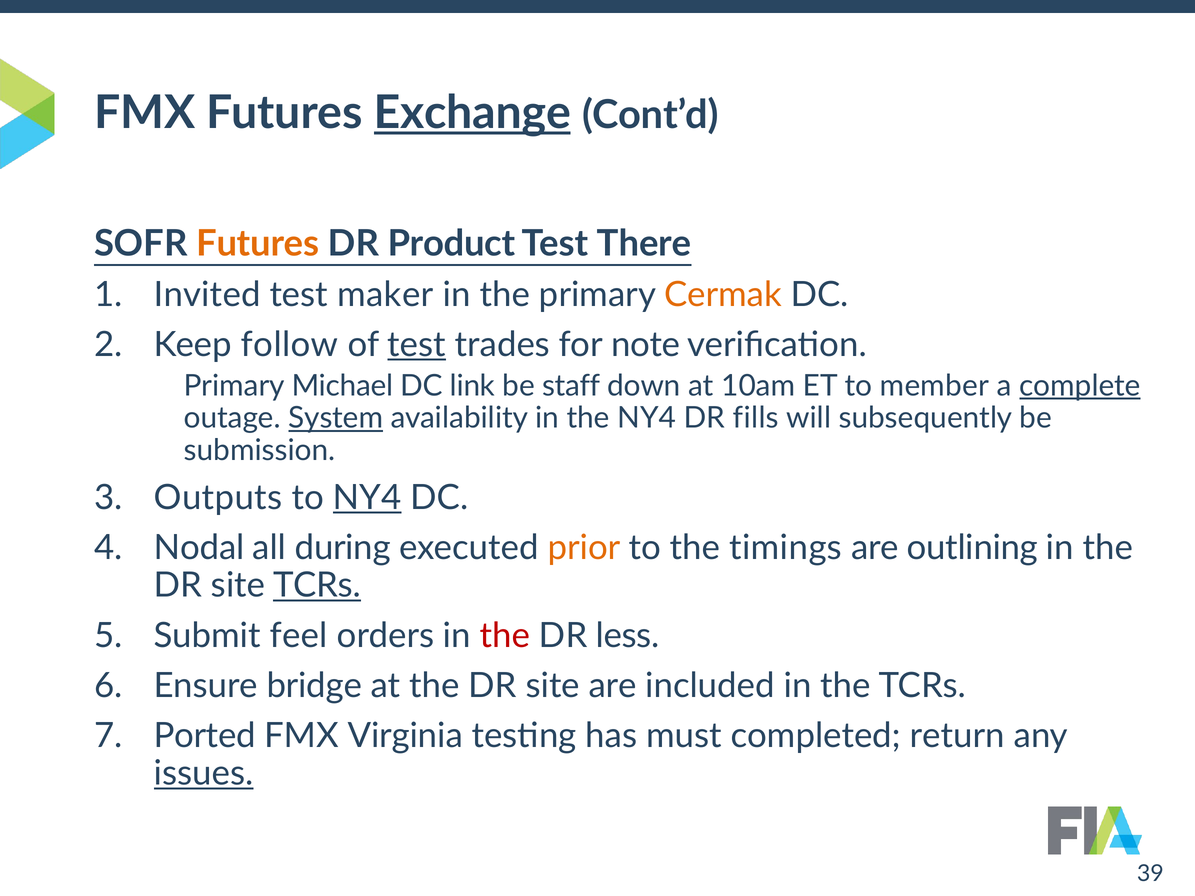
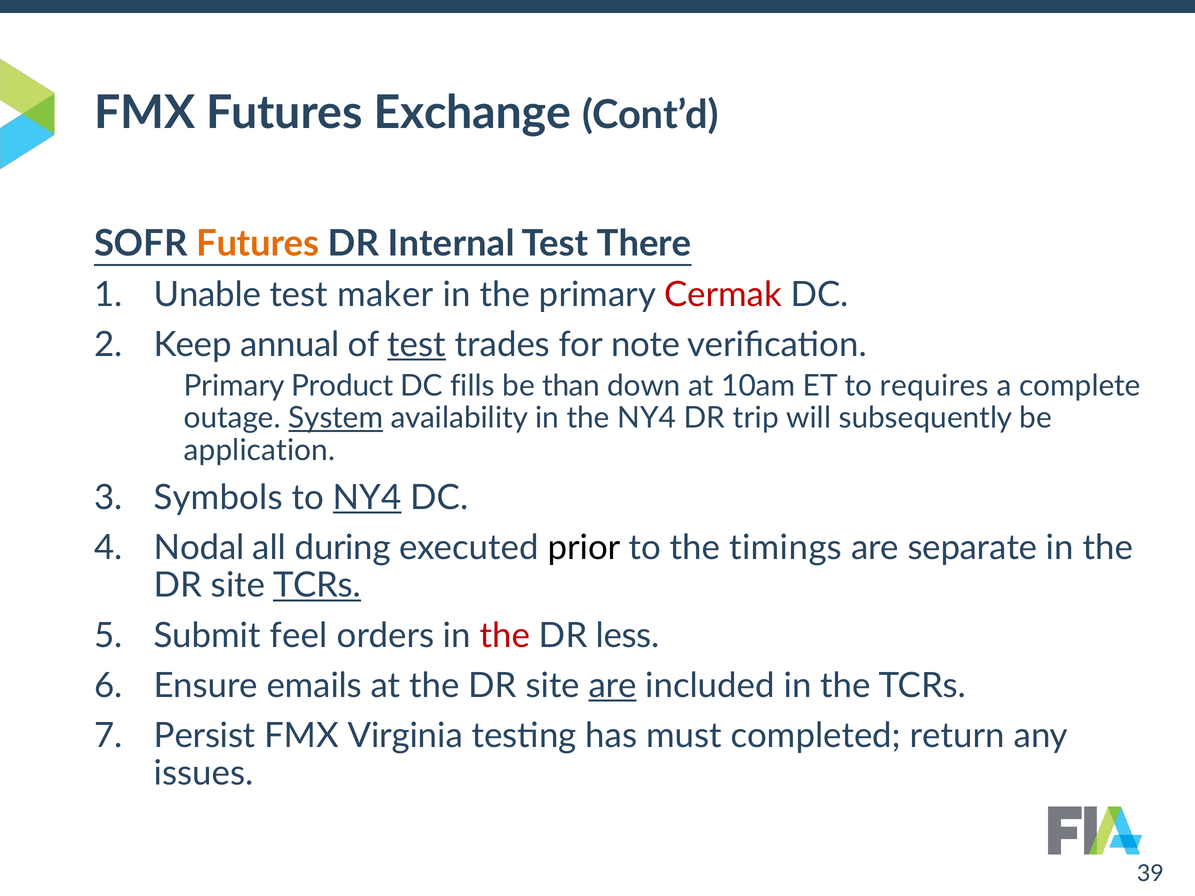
Exchange underline: present -> none (472, 113)
Product: Product -> Internal (451, 244)
Invited: Invited -> Unable (207, 295)
Cermak colour: orange -> red (723, 295)
follow: follow -> annual (290, 345)
Michael: Michael -> Product (342, 386)
link: link -> fills (472, 386)
staff: staff -> than (571, 386)
member: member -> requires (934, 386)
complete underline: present -> none (1080, 386)
fills: fills -> trip (756, 418)
submission: submission -> application (260, 450)
Outputs: Outputs -> Symbols (218, 498)
prior colour: orange -> black (584, 548)
outlining: outlining -> separate (972, 548)
bridge: bridge -> emails (314, 686)
are underline: none -> present (613, 686)
Ported: Ported -> Persist (205, 736)
issues underline: present -> none (204, 774)
